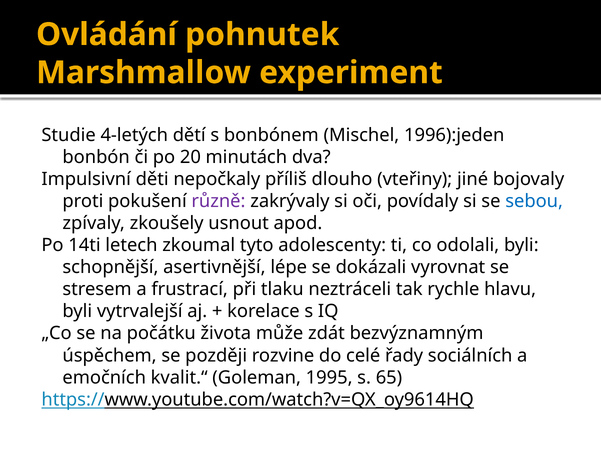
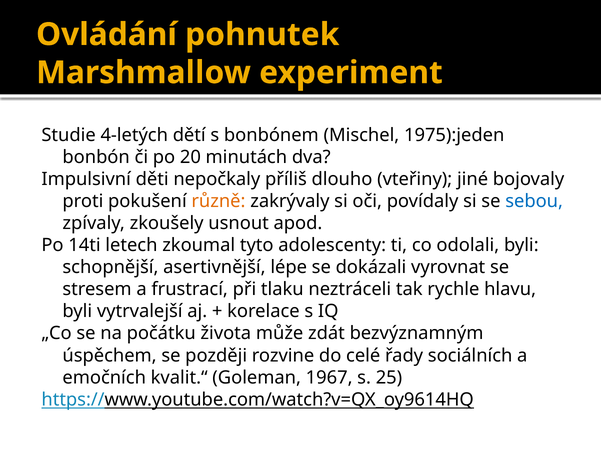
1996):jeden: 1996):jeden -> 1975):jeden (454, 135)
různě colour: purple -> orange (218, 201)
1995: 1995 -> 1967 (329, 377)
65: 65 -> 25 (389, 377)
